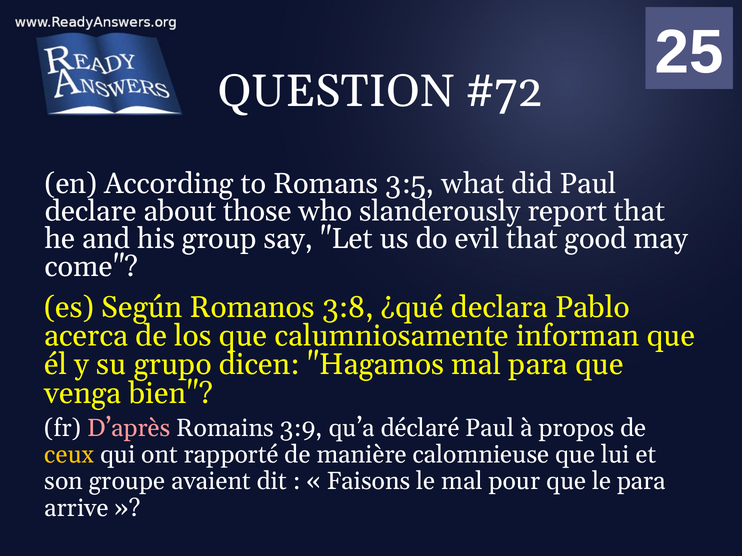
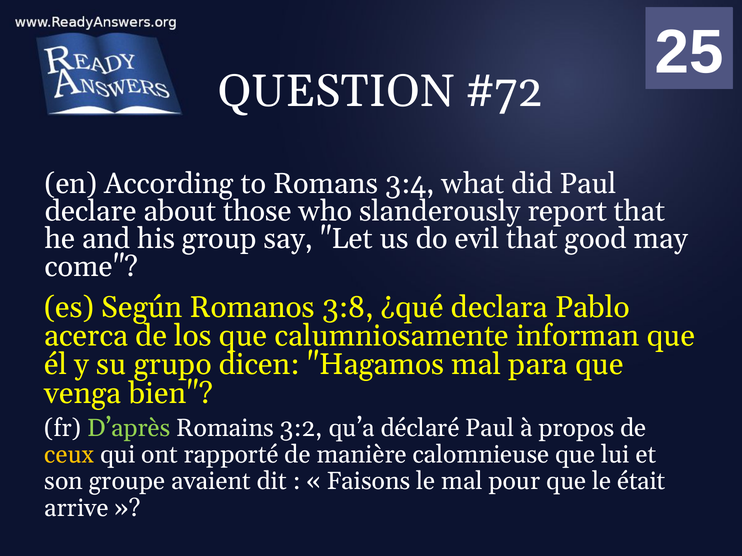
3:5: 3:5 -> 3:4 (410, 184)
D’après colour: pink -> light green (129, 428)
3:9: 3:9 -> 3:2 (301, 428)
le para: para -> était (641, 482)
